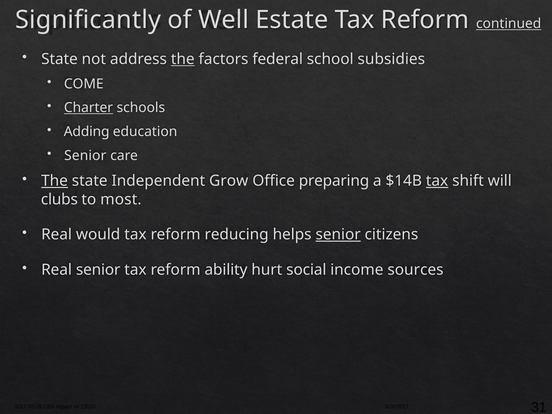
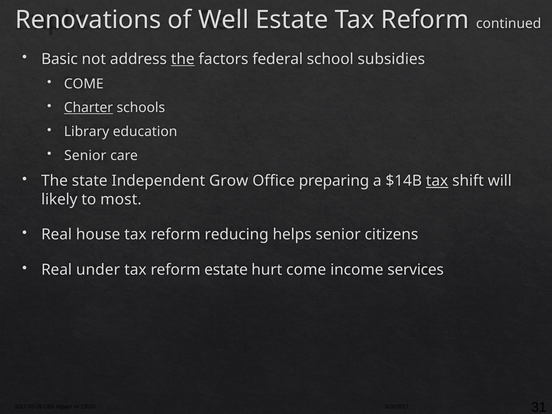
Significantly: Significantly -> Renovations (88, 20)
continued underline: present -> none (509, 24)
State: State -> Basic (60, 59)
Adding: Adding -> Library (87, 132)
The underline: present -> none (55, 181)
clubs: clubs -> likely (59, 199)
would: would -> house (98, 235)
senior underline: present -> none (338, 235)
Real senior: senior -> under (98, 270)
reform ability: ability -> estate (226, 270)
hurt social: social -> come (306, 270)
sources: sources -> services (416, 270)
